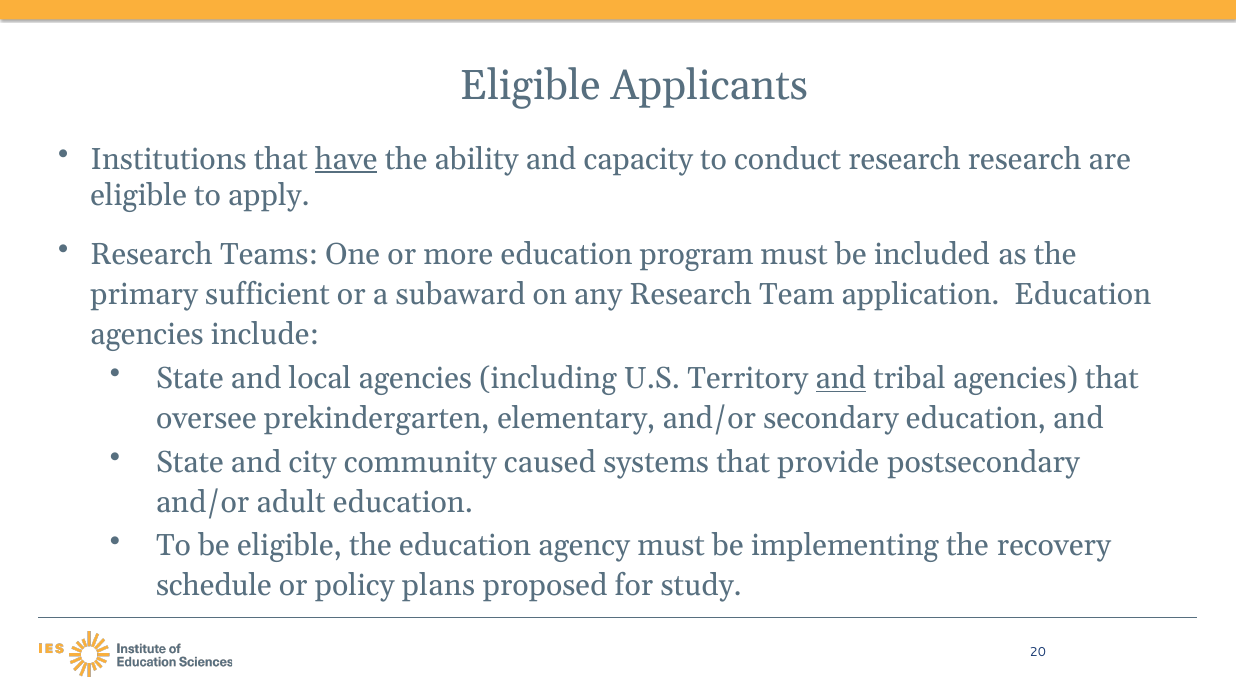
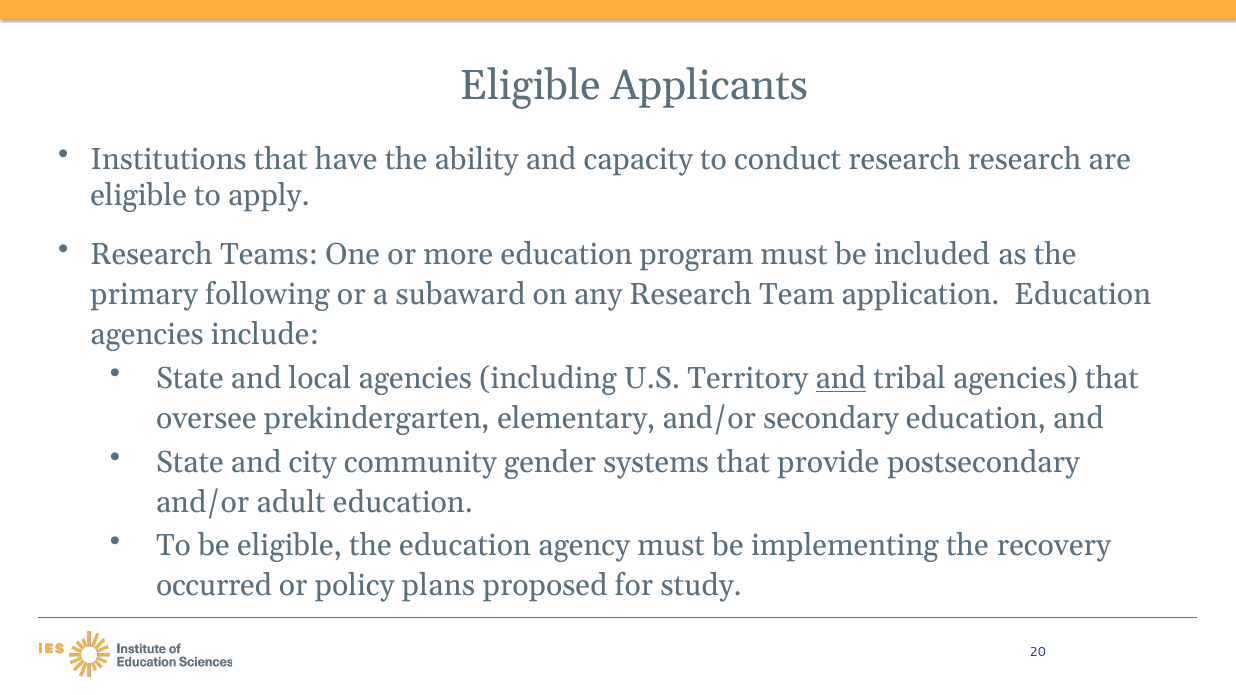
have underline: present -> none (346, 159)
sufficient: sufficient -> following (267, 295)
caused: caused -> gender (550, 462)
schedule: schedule -> occurred (214, 586)
